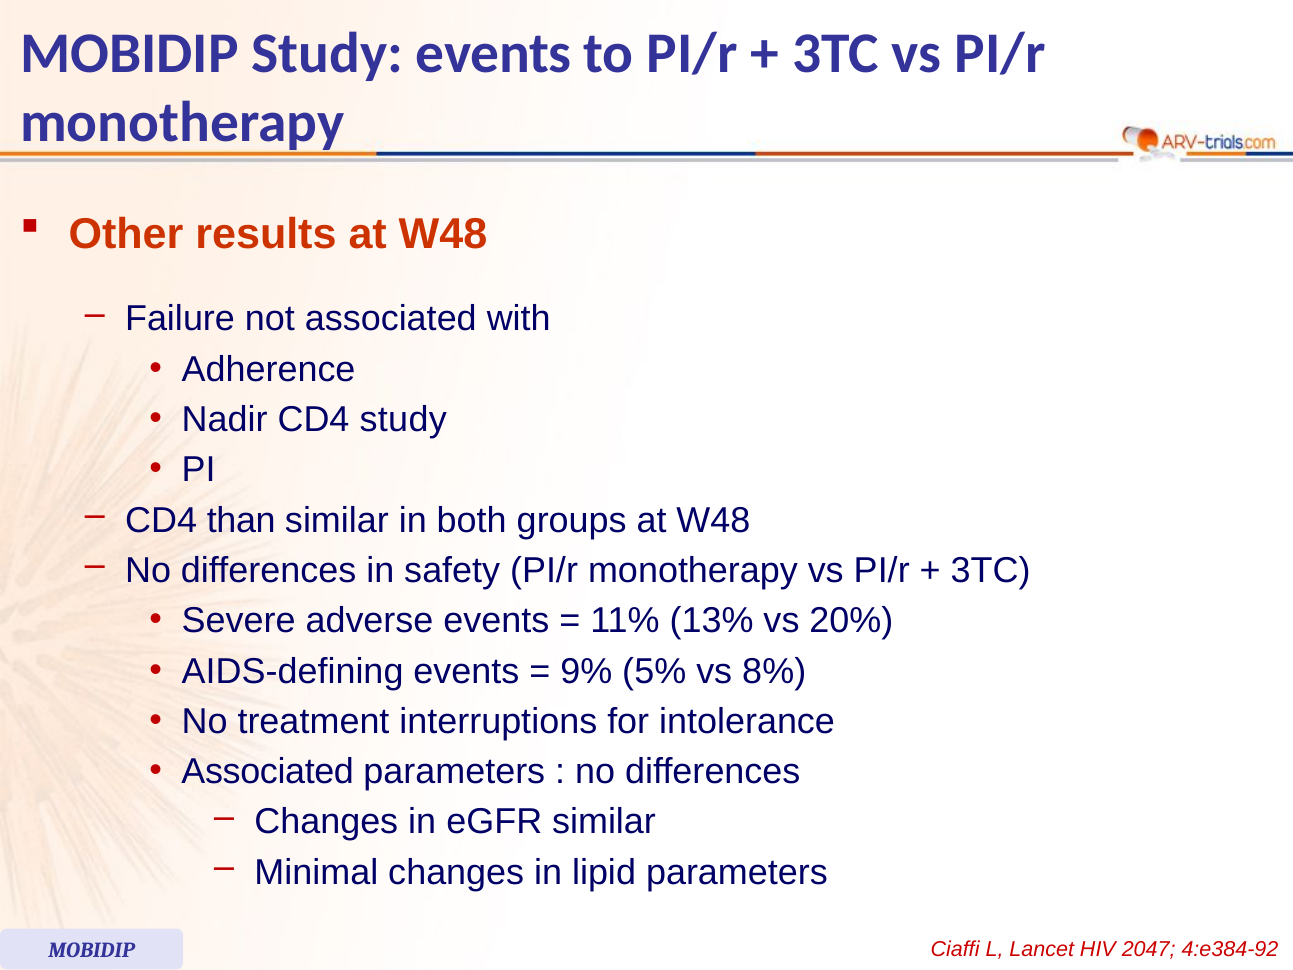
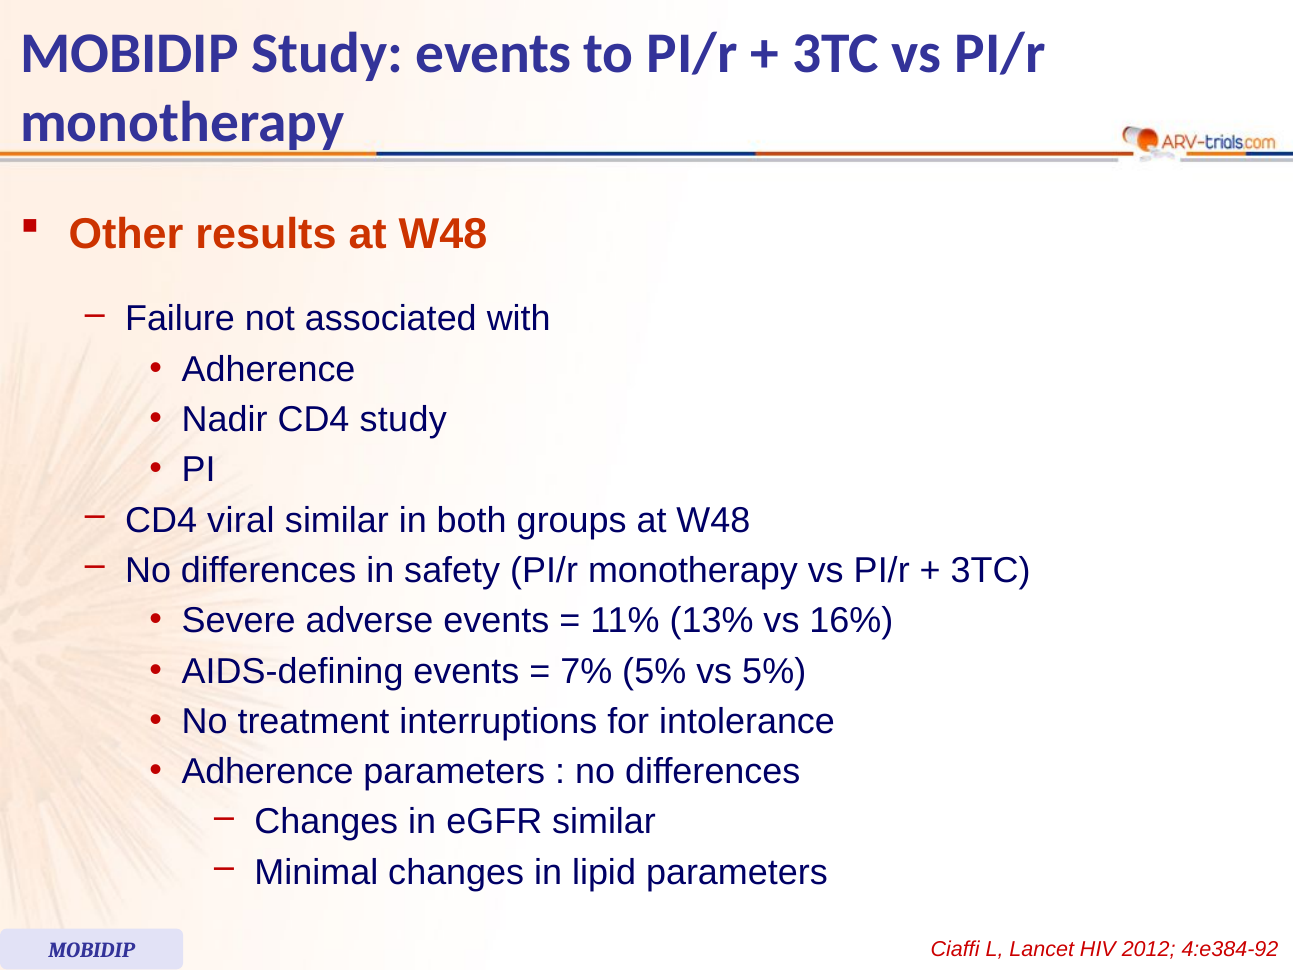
than: than -> viral (241, 520)
20%: 20% -> 16% (851, 621)
9%: 9% -> 7% (586, 671)
vs 8%: 8% -> 5% (774, 671)
Associated: Associated -> Adherence (268, 772)
2047: 2047 -> 2012 (1149, 949)
